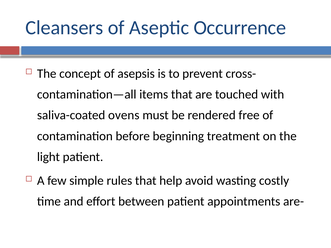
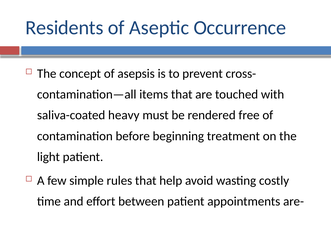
Cleansers: Cleansers -> Residents (64, 28)
ovens: ovens -> heavy (124, 115)
